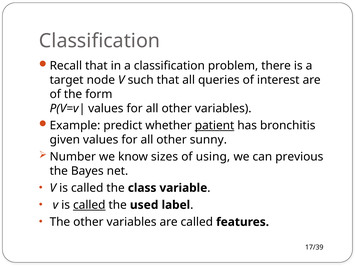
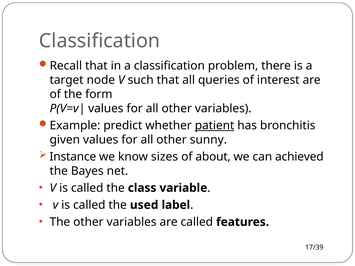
Number: Number -> Instance (73, 157)
using: using -> about (213, 157)
previous: previous -> achieved (299, 157)
called underline: present -> none (89, 205)
